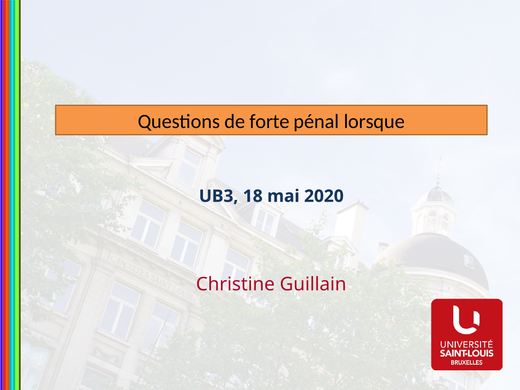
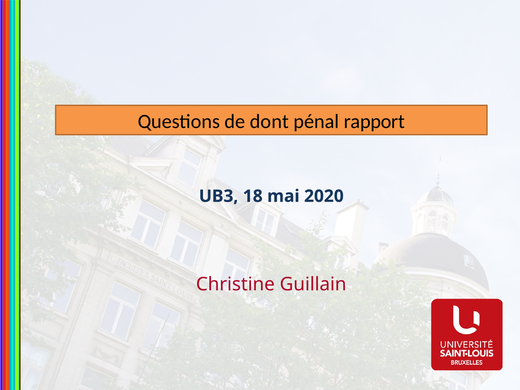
forte: forte -> dont (269, 122)
lorsque: lorsque -> rapport (374, 122)
